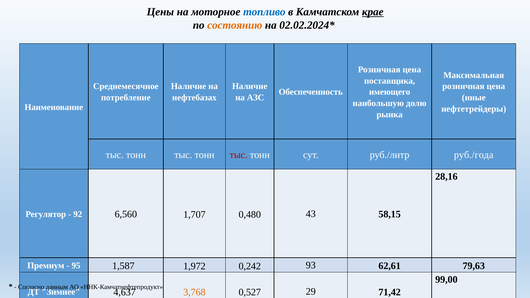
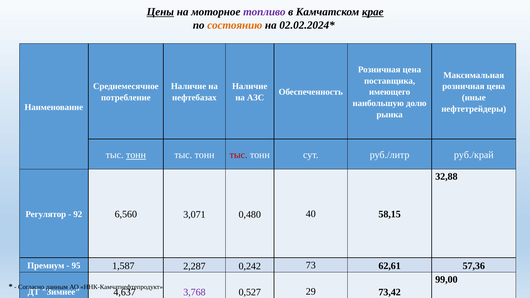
Цены underline: none -> present (160, 12)
топливо colour: blue -> purple (264, 12)
тонн underline: none -> present (136, 155)
руб./года: руб./года -> руб./край (474, 155)
28,16: 28,16 -> 32,88 (446, 177)
1,707: 1,707 -> 3,071 (194, 215)
43: 43 -> 40 (311, 214)
1,972: 1,972 -> 2,287 (194, 266)
93: 93 -> 73 (311, 265)
79,63: 79,63 -> 57,36 (474, 266)
3,768 colour: orange -> purple (194, 292)
71,42: 71,42 -> 73,42 (390, 292)
